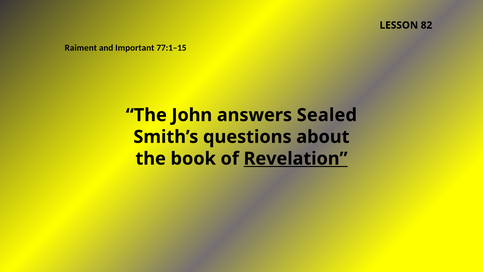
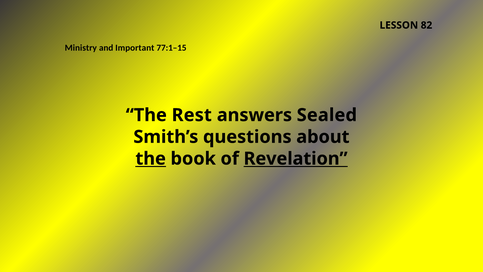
Raiment: Raiment -> Ministry (81, 48)
John: John -> Rest (192, 115)
the underline: none -> present (151, 158)
